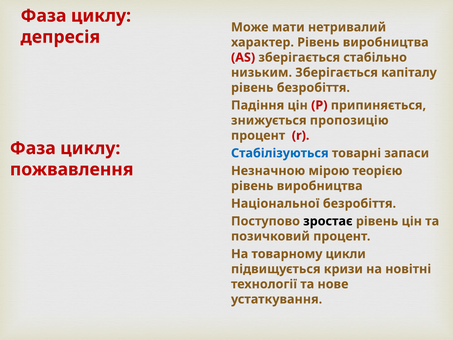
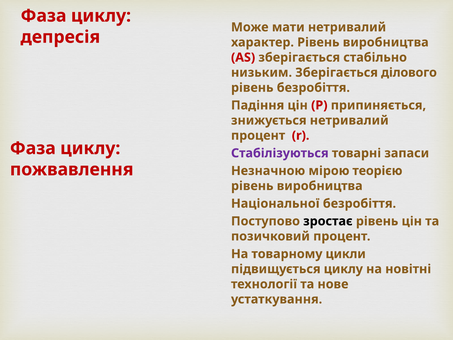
капіталу: капіталу -> ділового (409, 72)
знижується пропозицію: пропозицію -> нетривалий (349, 120)
Стабілізуються colour: blue -> purple (280, 153)
підвищується кризи: кризи -> циклу (343, 269)
